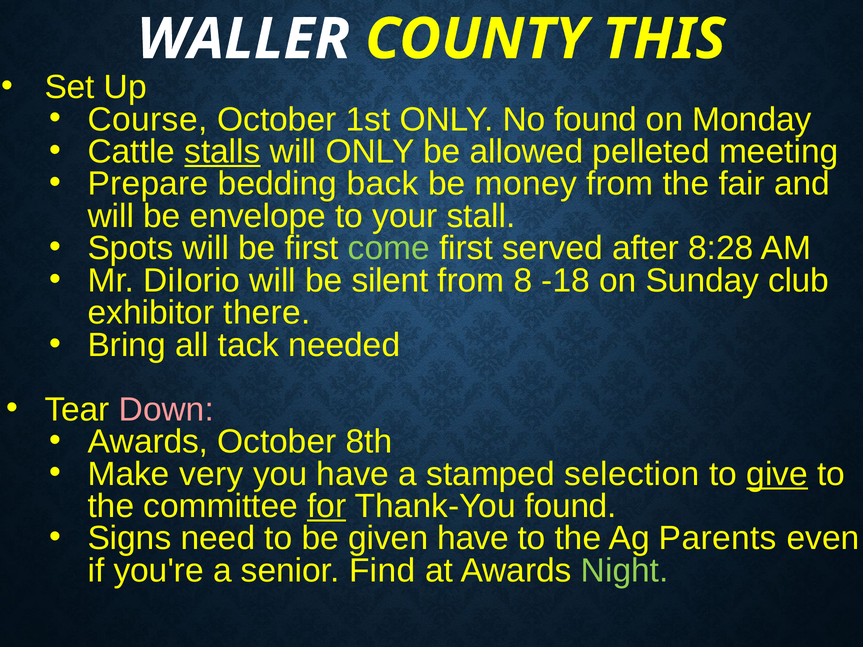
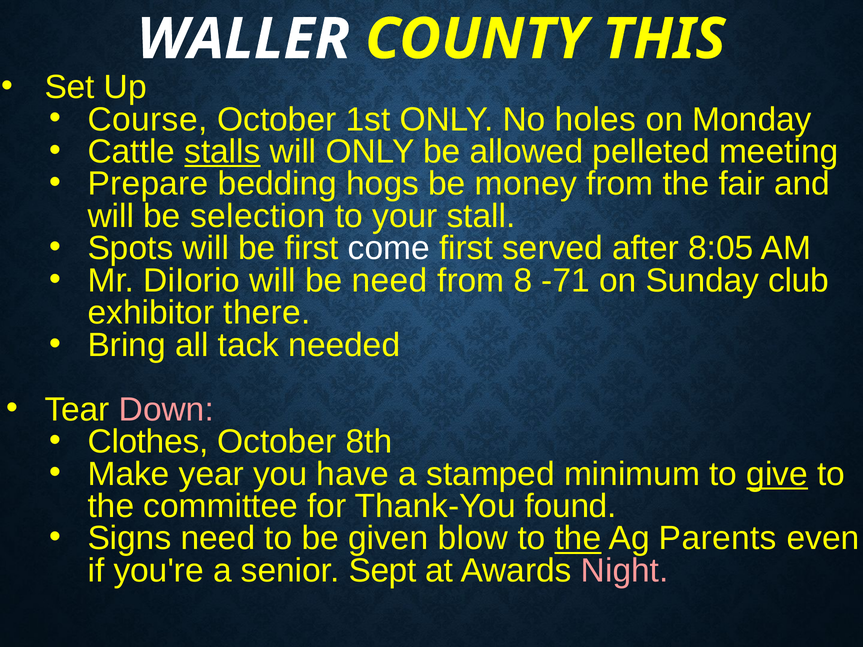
No found: found -> holes (595, 119)
back: back -> hogs (383, 184)
envelope: envelope -> selection (258, 216)
come colour: light green -> white (389, 248)
8:28: 8:28 -> 8:05 (721, 248)
be silent: silent -> need (390, 281)
-18: -18 -> -71 (566, 281)
Awards: Awards -> Clothes (148, 442)
very: very -> year (211, 474)
selection: selection -> minimum (632, 474)
for underline: present -> none (327, 506)
given have: have -> blow (473, 539)
the underline: none -> present (578, 539)
Find: Find -> Sept (383, 571)
Night colour: light green -> pink (625, 571)
